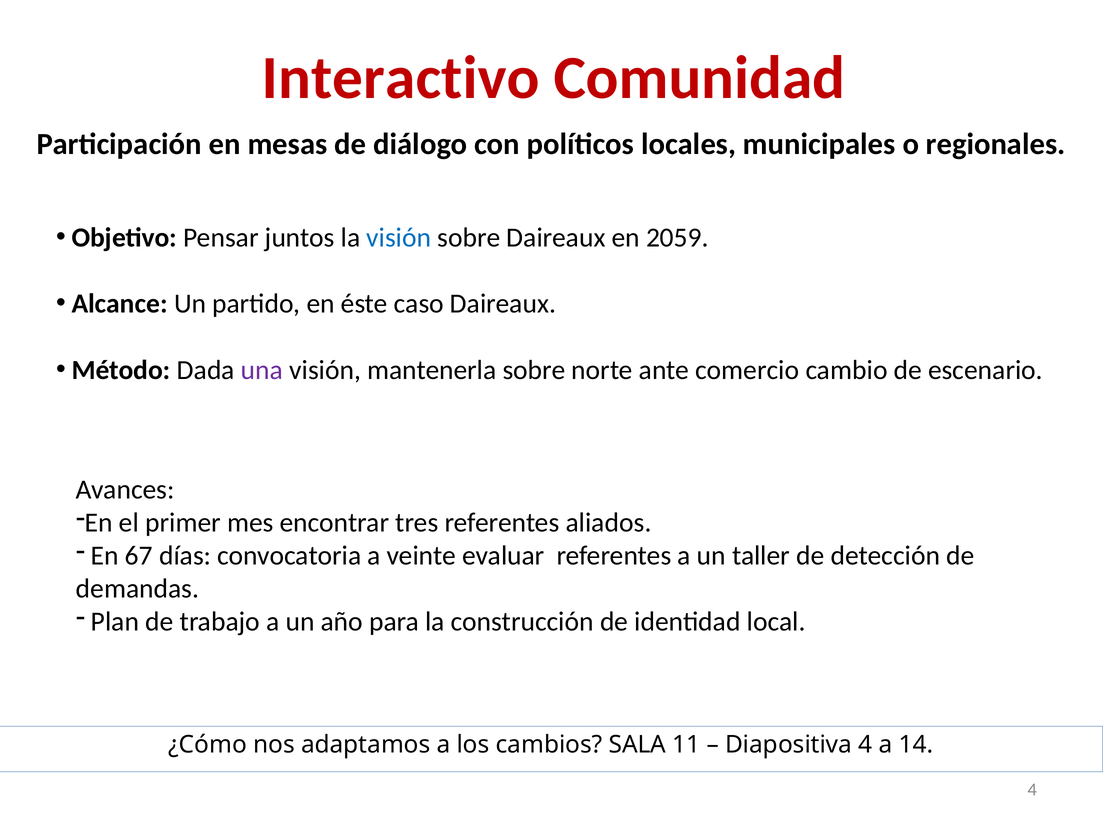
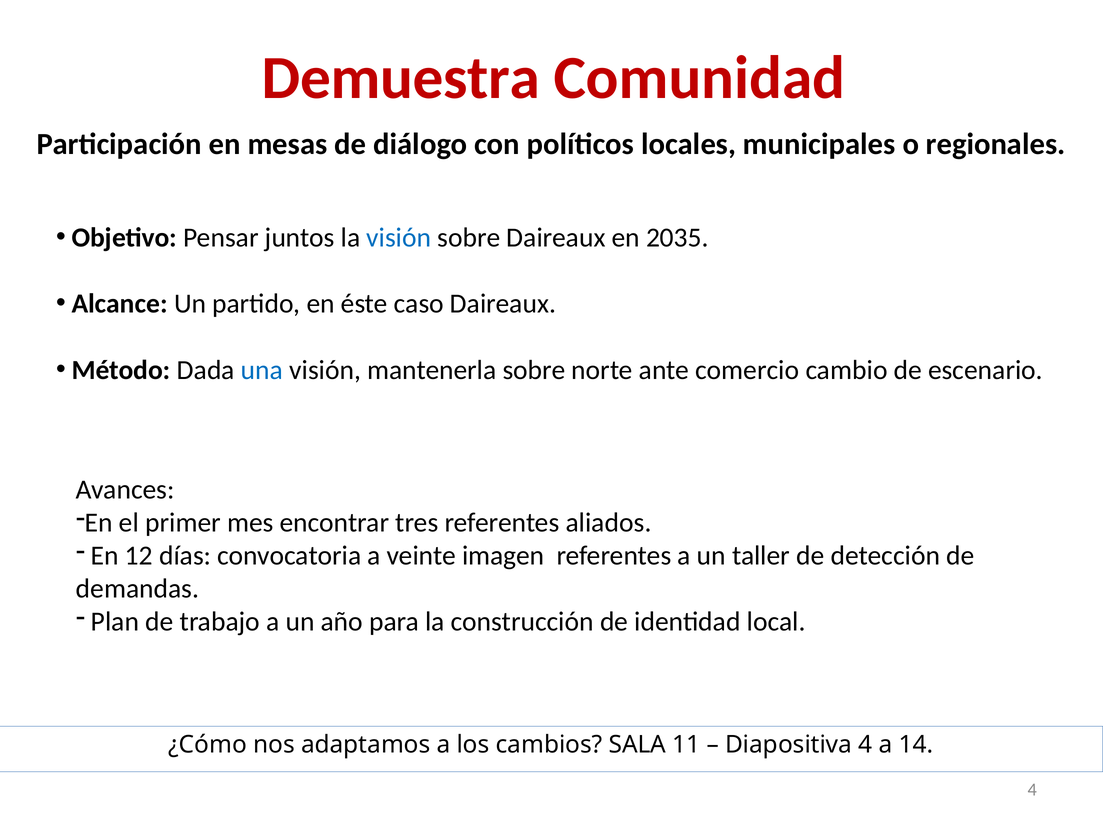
Interactivo: Interactivo -> Demuestra (401, 78)
2059: 2059 -> 2035 (677, 238)
una colour: purple -> blue (262, 370)
67: 67 -> 12 (139, 556)
evaluar: evaluar -> imagen (503, 556)
